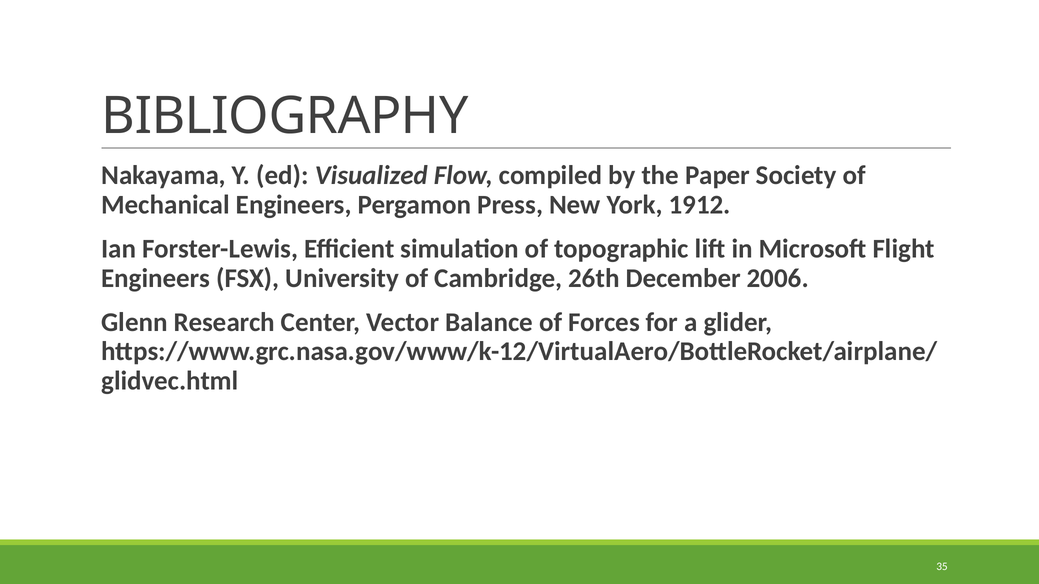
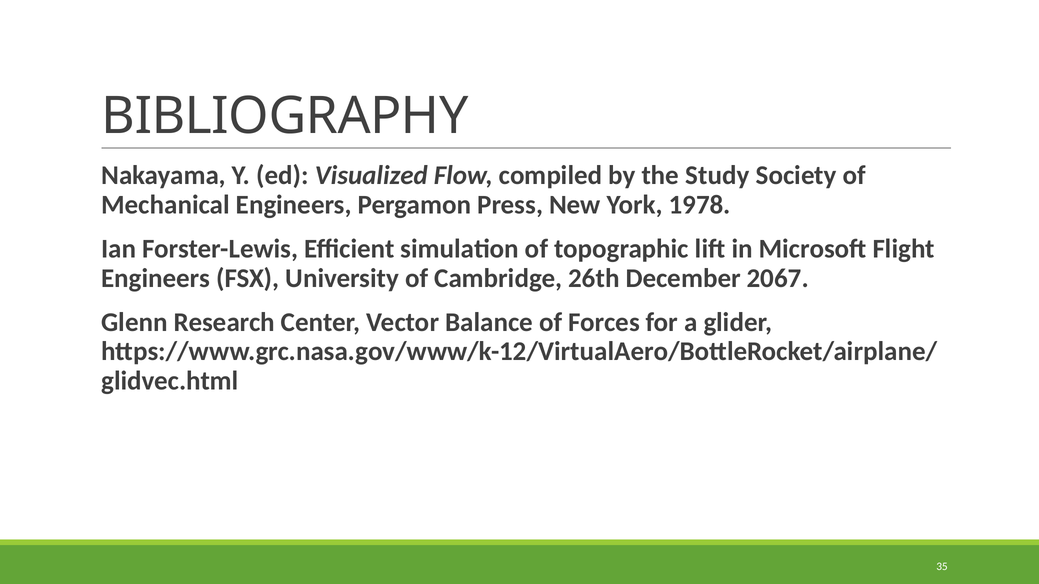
Paper: Paper -> Study (717, 176)
1912: 1912 -> 1978 (700, 205)
2006: 2006 -> 2067 (778, 278)
